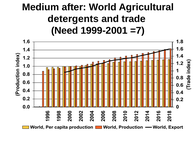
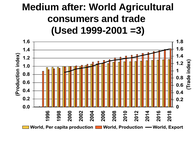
detergents: detergents -> consumers (73, 19)
Need: Need -> Used (65, 31)
=7: =7 -> =3 (137, 31)
